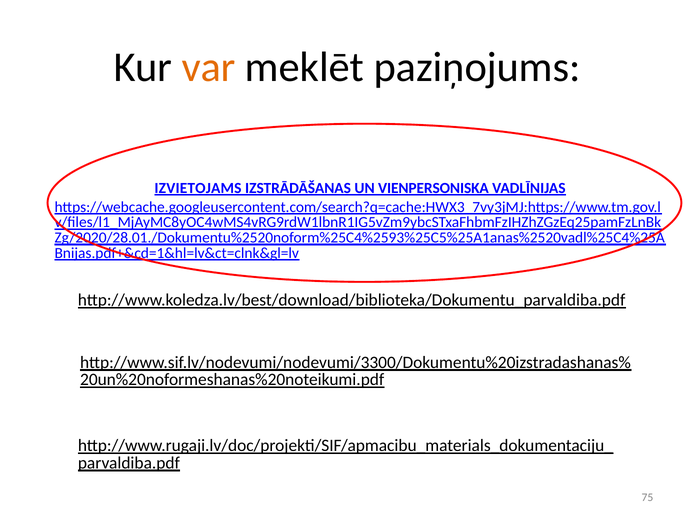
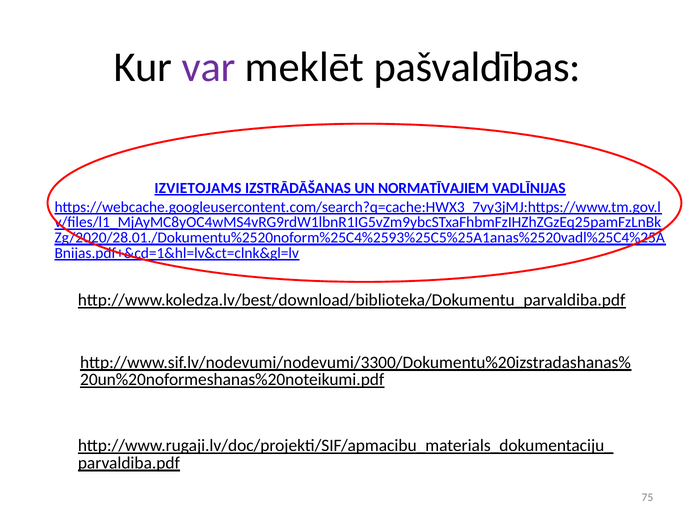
var colour: orange -> purple (209, 67)
paziņojums: paziņojums -> pašvaldības (477, 67)
VIENPERSONISKA: VIENPERSONISKA -> NORMATĪVAJIEM (433, 188)
